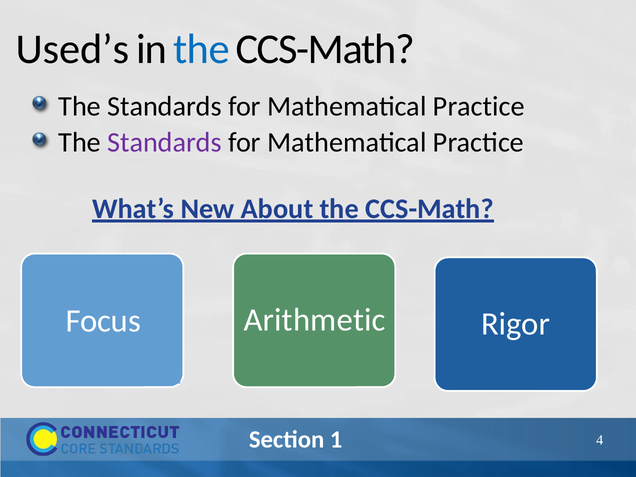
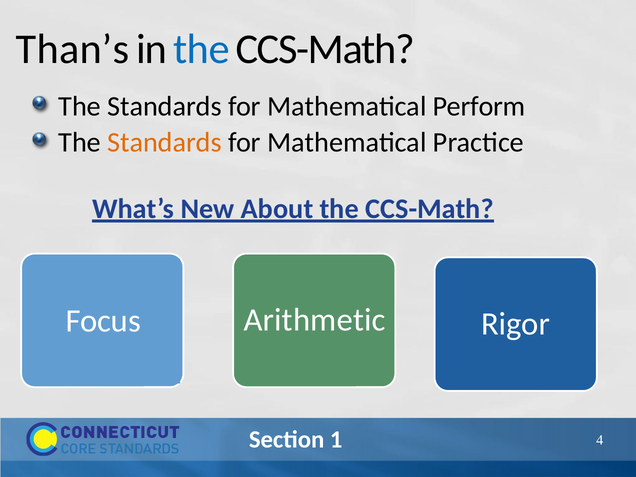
Used’s: Used’s -> Than’s (73, 49)
Practice: Practice -> Perform (479, 106)
Standards colour: purple -> orange (165, 142)
